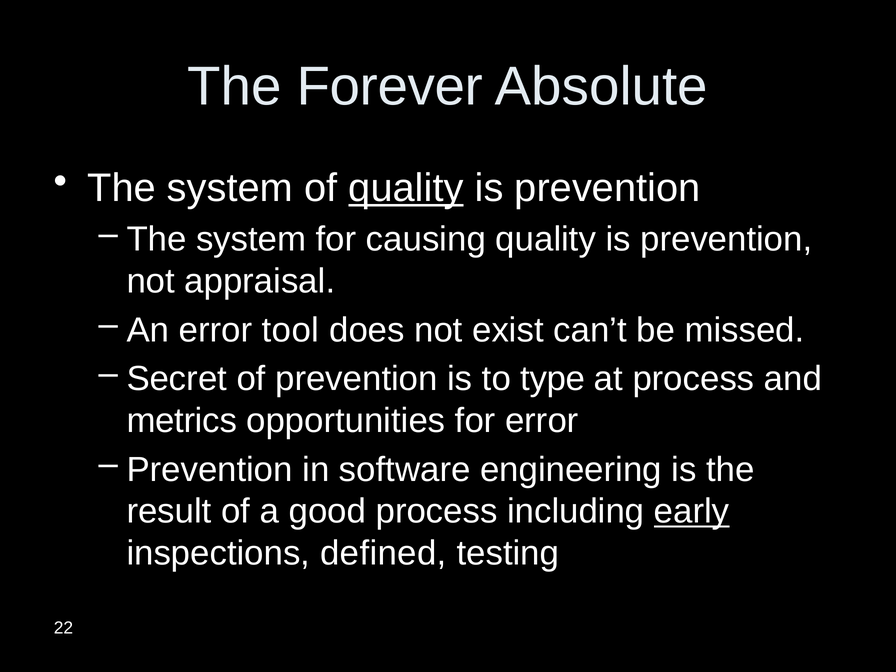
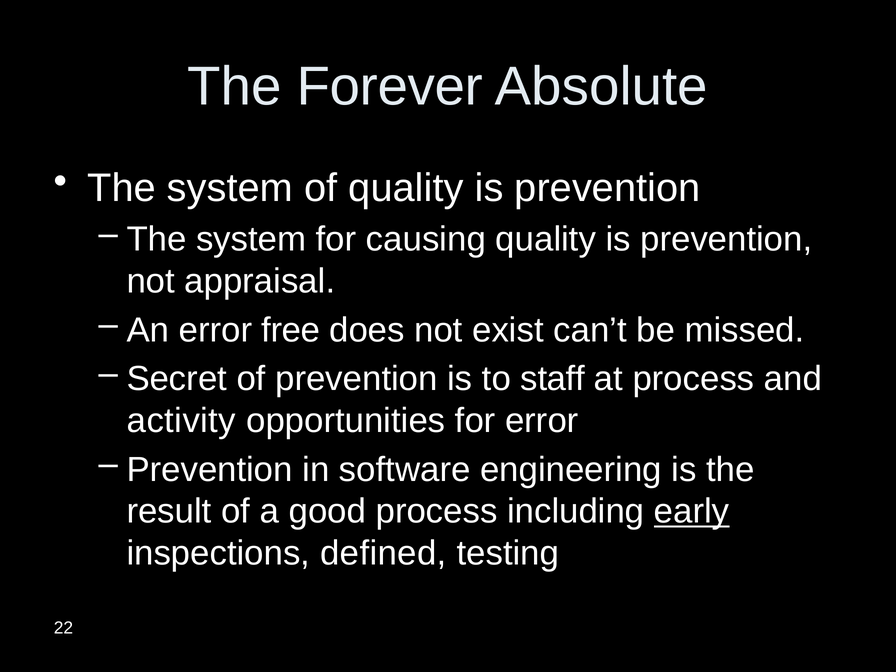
quality underline: present -> none (406, 188)
tool: tool -> free (291, 330)
type: type -> staff (553, 379)
metrics: metrics -> activity (181, 421)
